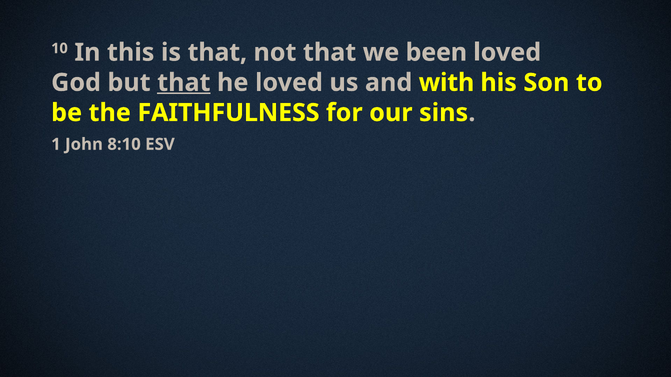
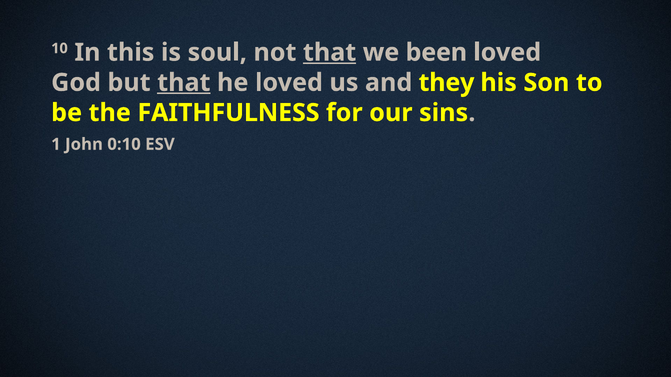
is that: that -> soul (217, 53)
that underline: none -> present (330, 53)
with: with -> they (447, 83)
8:10: 8:10 -> 0:10 (124, 144)
